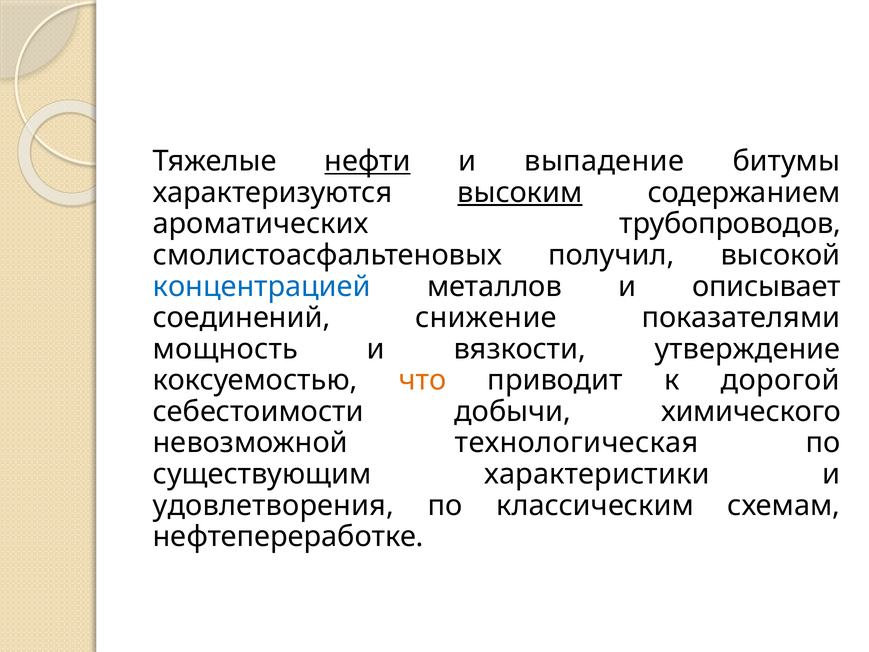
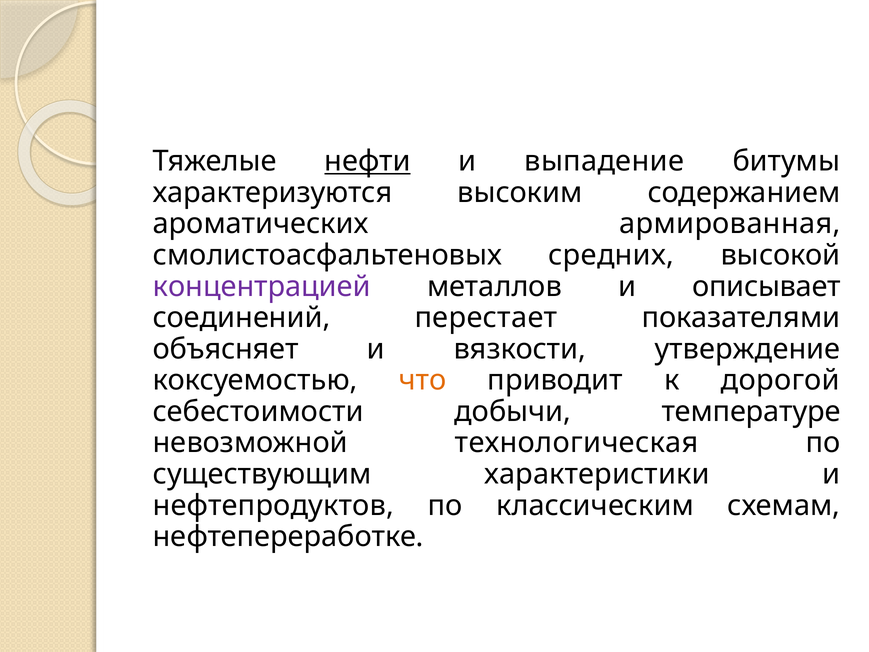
высоким underline: present -> none (520, 193)
трубопроводов: трубопроводов -> армированная (730, 224)
получил: получил -> средних (611, 255)
концентрацией colour: blue -> purple (262, 286)
снижение: снижение -> перестает (486, 318)
мощность: мощность -> объясняет (226, 349)
химического: химического -> температуре (751, 411)
удовлетворения: удовлетворения -> нефтепродуктов (273, 505)
